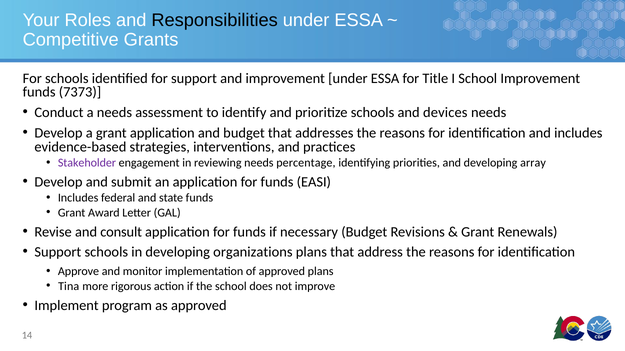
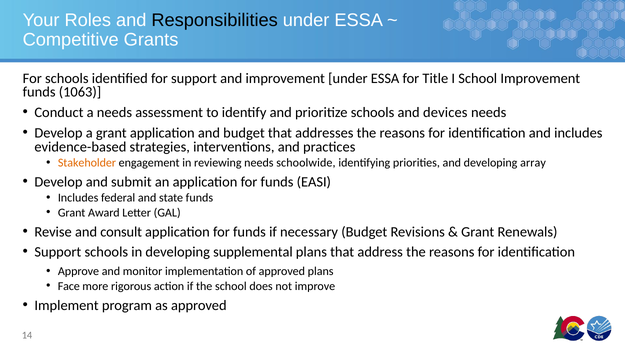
7373: 7373 -> 1063 (80, 92)
Stakeholder colour: purple -> orange (87, 163)
percentage: percentage -> schoolwide (306, 163)
organizations: organizations -> supplemental (253, 253)
Tina: Tina -> Face (69, 287)
